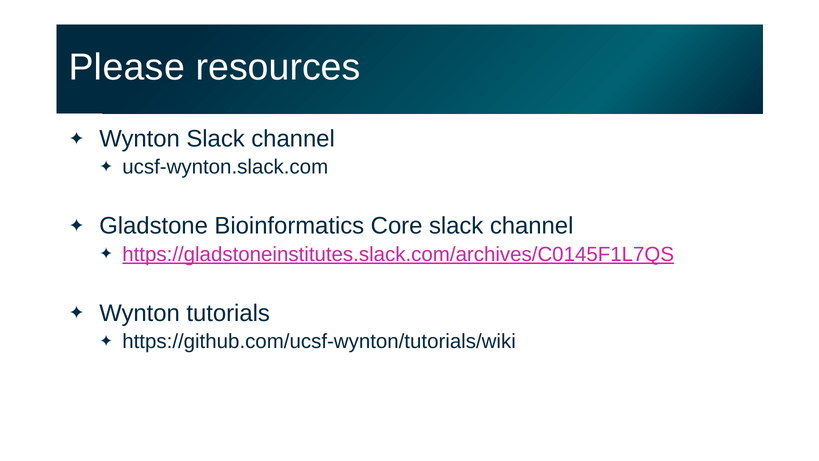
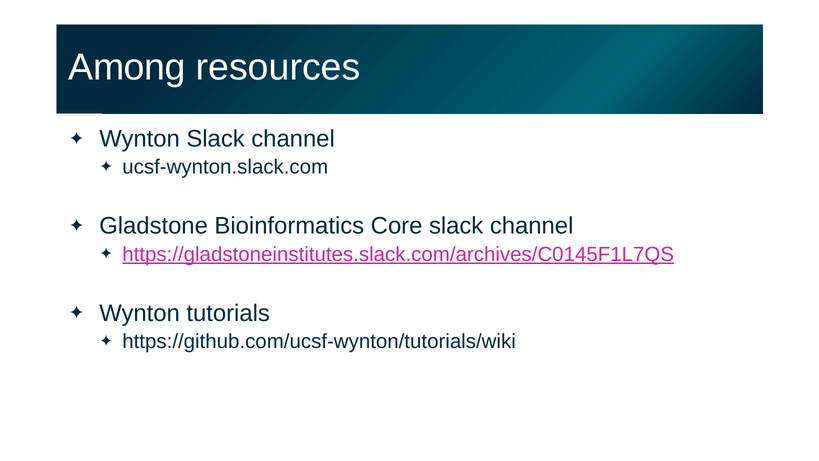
Please: Please -> Among (127, 67)
